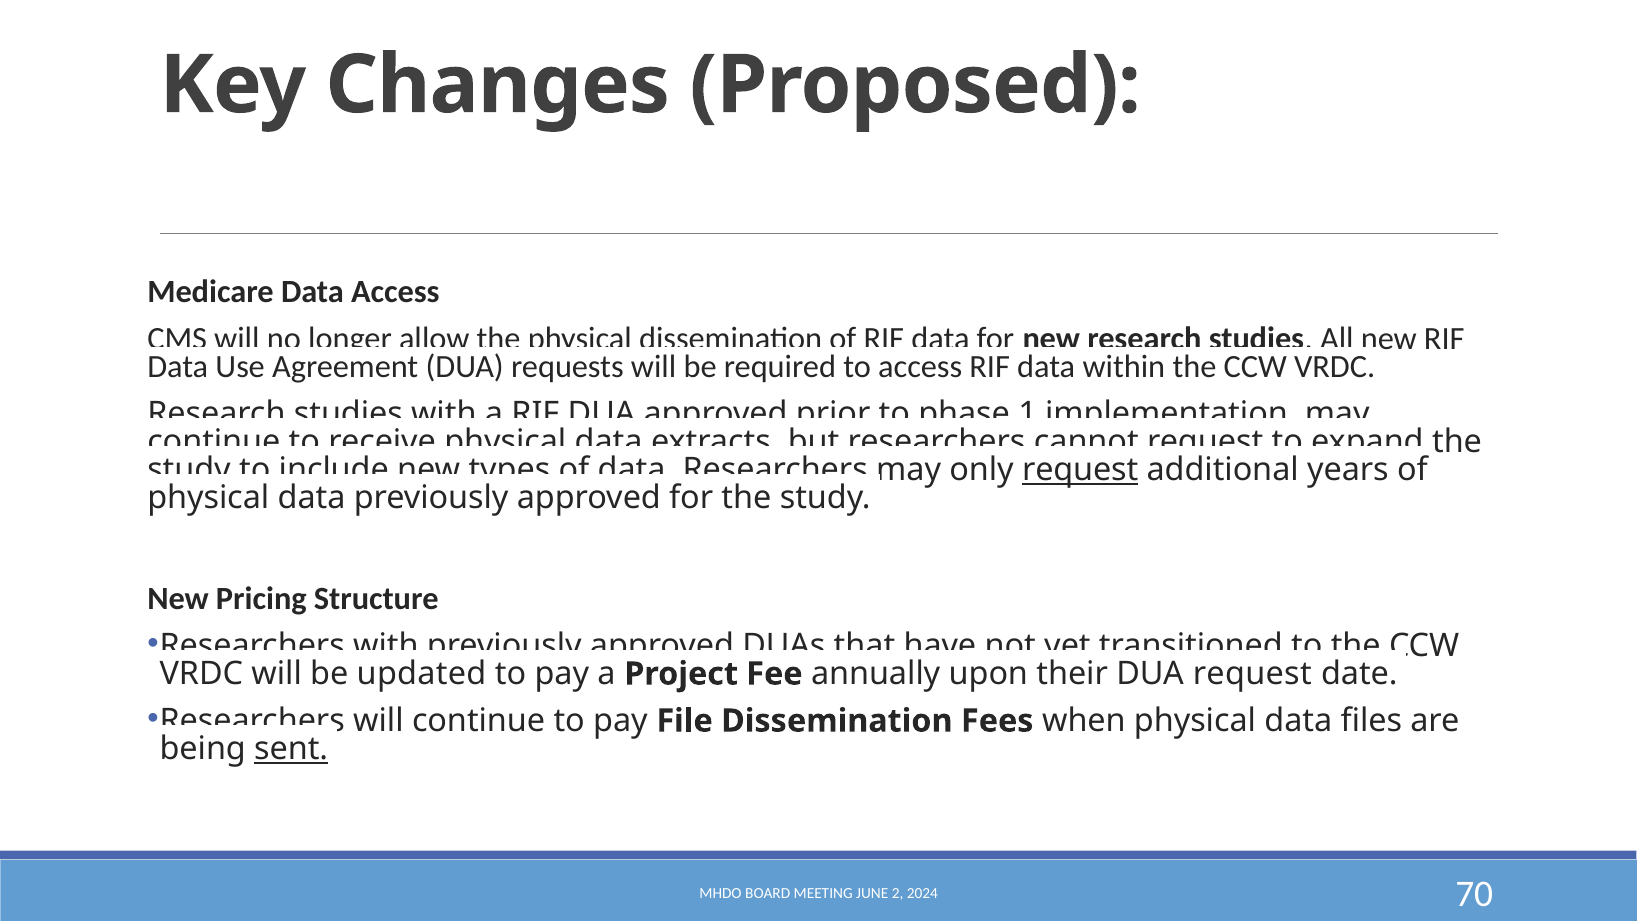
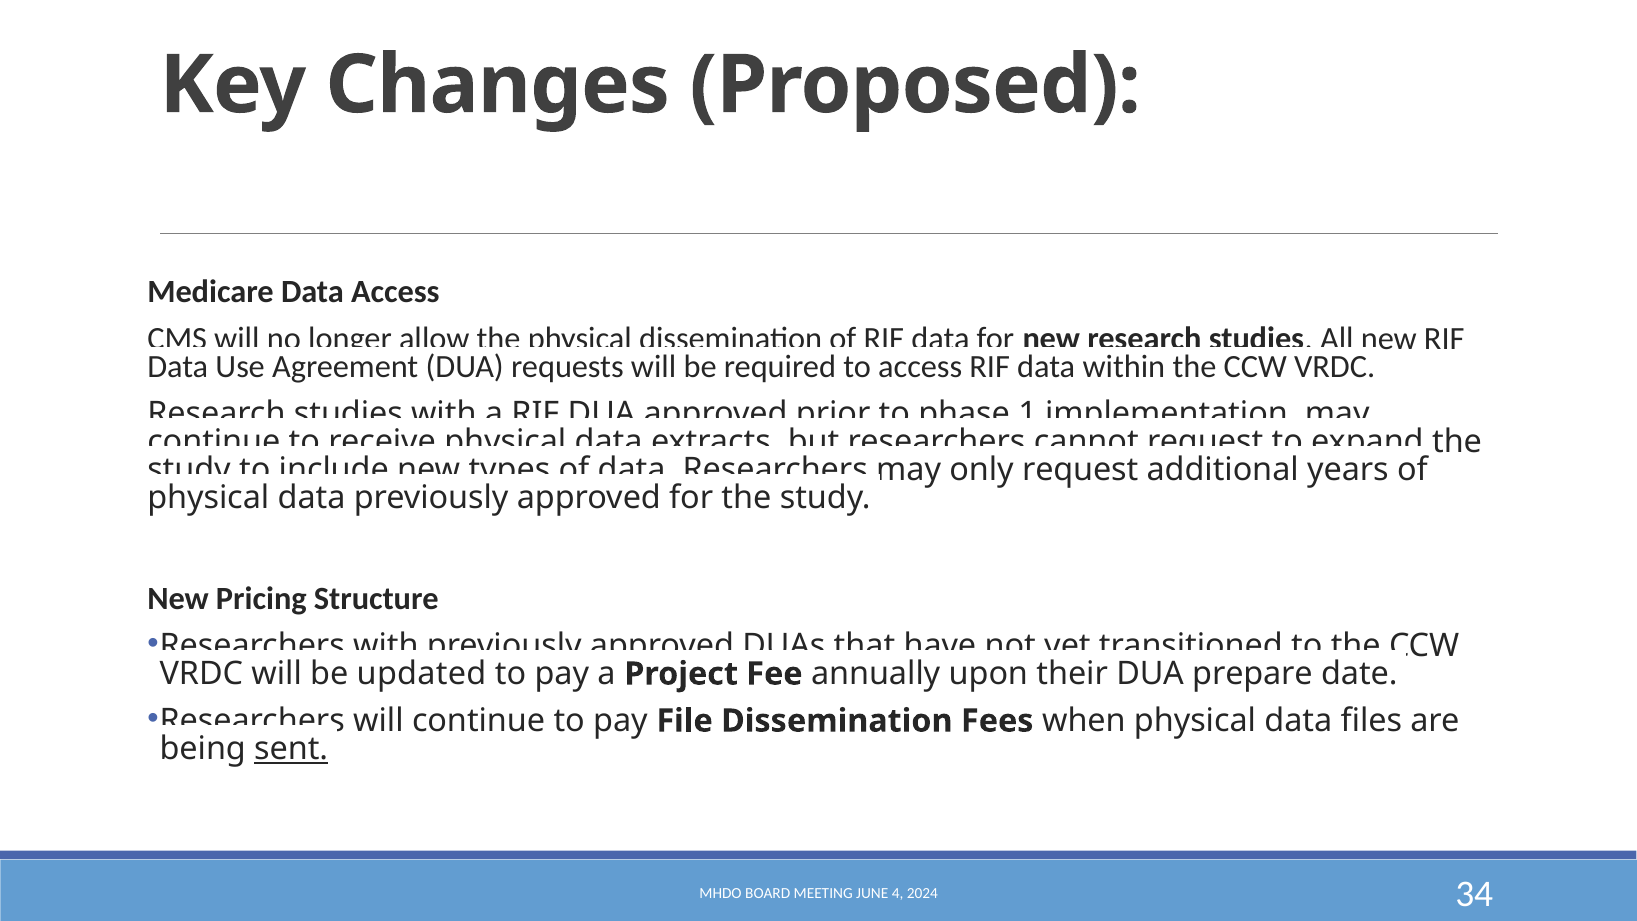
request underline: present -> none (1080, 470)
DUA request: request -> prepare (1252, 674)
2: 2 -> 4 (898, 893)
70: 70 -> 34 (1474, 894)
